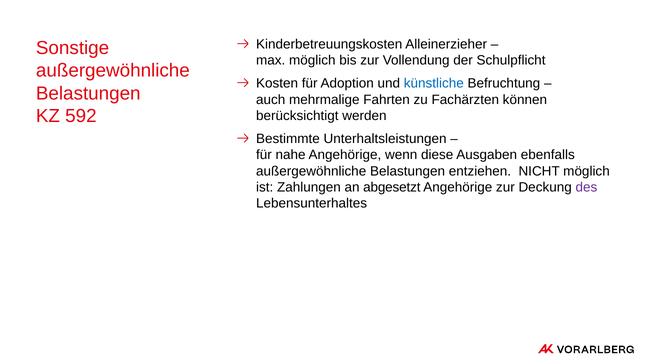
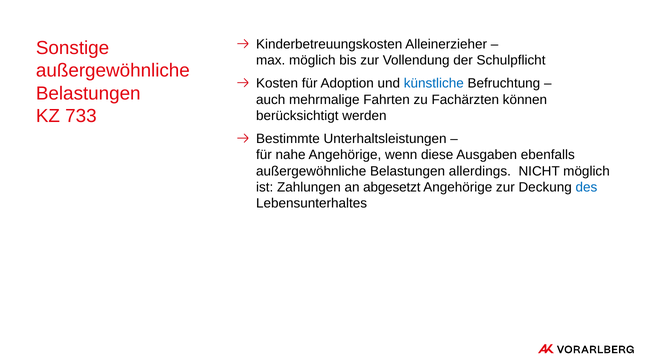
592: 592 -> 733 (81, 116)
entziehen: entziehen -> allerdings (480, 171)
des colour: purple -> blue (586, 187)
